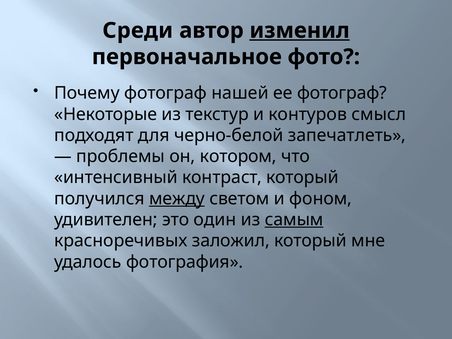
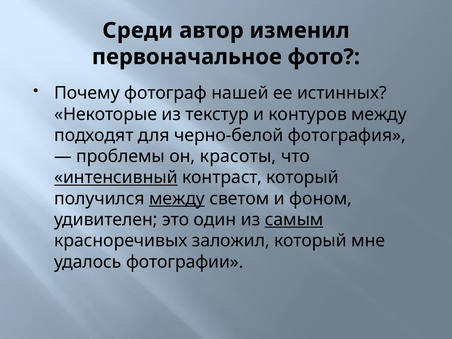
изменил underline: present -> none (300, 31)
ее фотограф: фотограф -> истинных (342, 93)
контуров смысл: смысл -> между (379, 114)
запечатлеть: запечатлеть -> фотография (347, 135)
котором: котором -> красоты (238, 156)
интенсивный underline: none -> present (116, 178)
фотография: фотография -> фотографии (185, 262)
